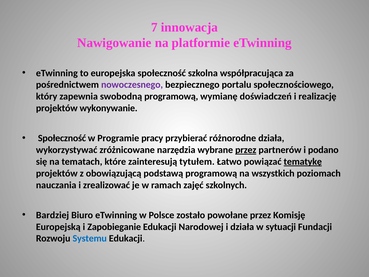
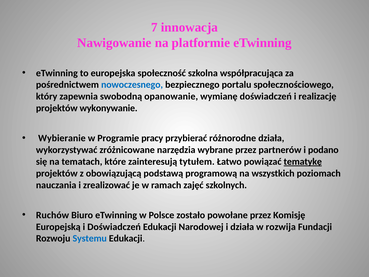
nowoczesnego colour: purple -> blue (132, 85)
swobodną programową: programową -> opanowanie (171, 96)
Społeczność: Społeczność -> Wybieranie (62, 138)
przez underline: present -> none (246, 150)
Bardziej: Bardziej -> Ruchów (52, 215)
i Zapobieganie: Zapobieganie -> Doświadczeń (114, 227)
sytuacji: sytuacji -> rozwija (281, 227)
